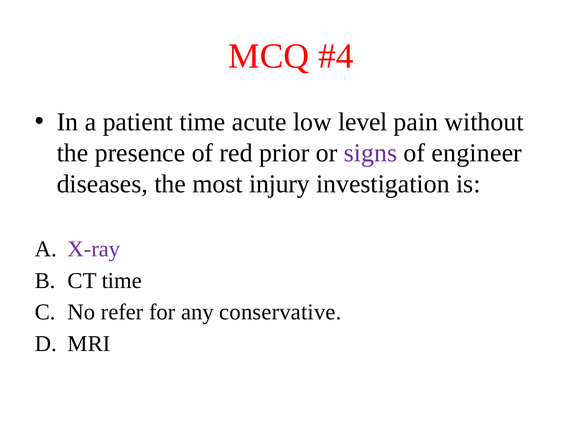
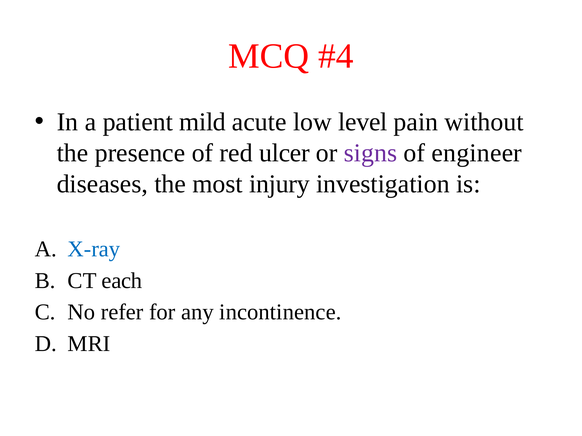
patient time: time -> mild (203, 122)
prior: prior -> ulcer (284, 153)
X-ray colour: purple -> blue (94, 249)
CT time: time -> each (122, 281)
conservative: conservative -> incontinence (280, 313)
